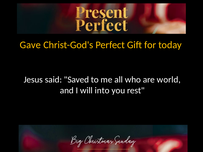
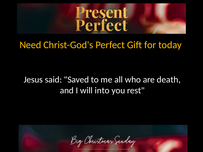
Gave: Gave -> Need (30, 45)
world: world -> death (169, 80)
